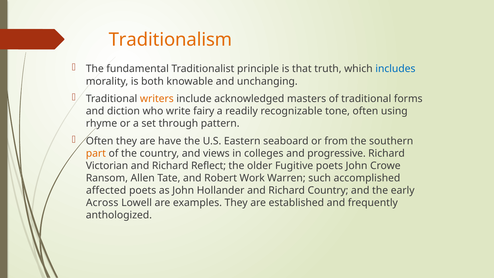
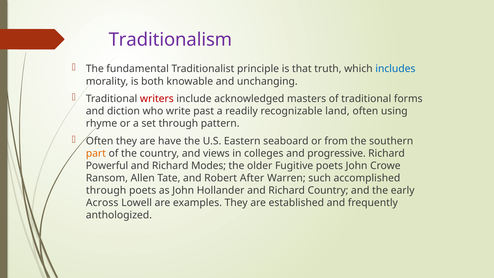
Traditionalism colour: orange -> purple (171, 40)
writers colour: orange -> red (157, 99)
fairy: fairy -> past (204, 111)
tone: tone -> land (337, 111)
Victorian: Victorian -> Powerful (107, 166)
Reflect: Reflect -> Modes (209, 166)
Work: Work -> After (252, 178)
affected: affected -> through (106, 190)
